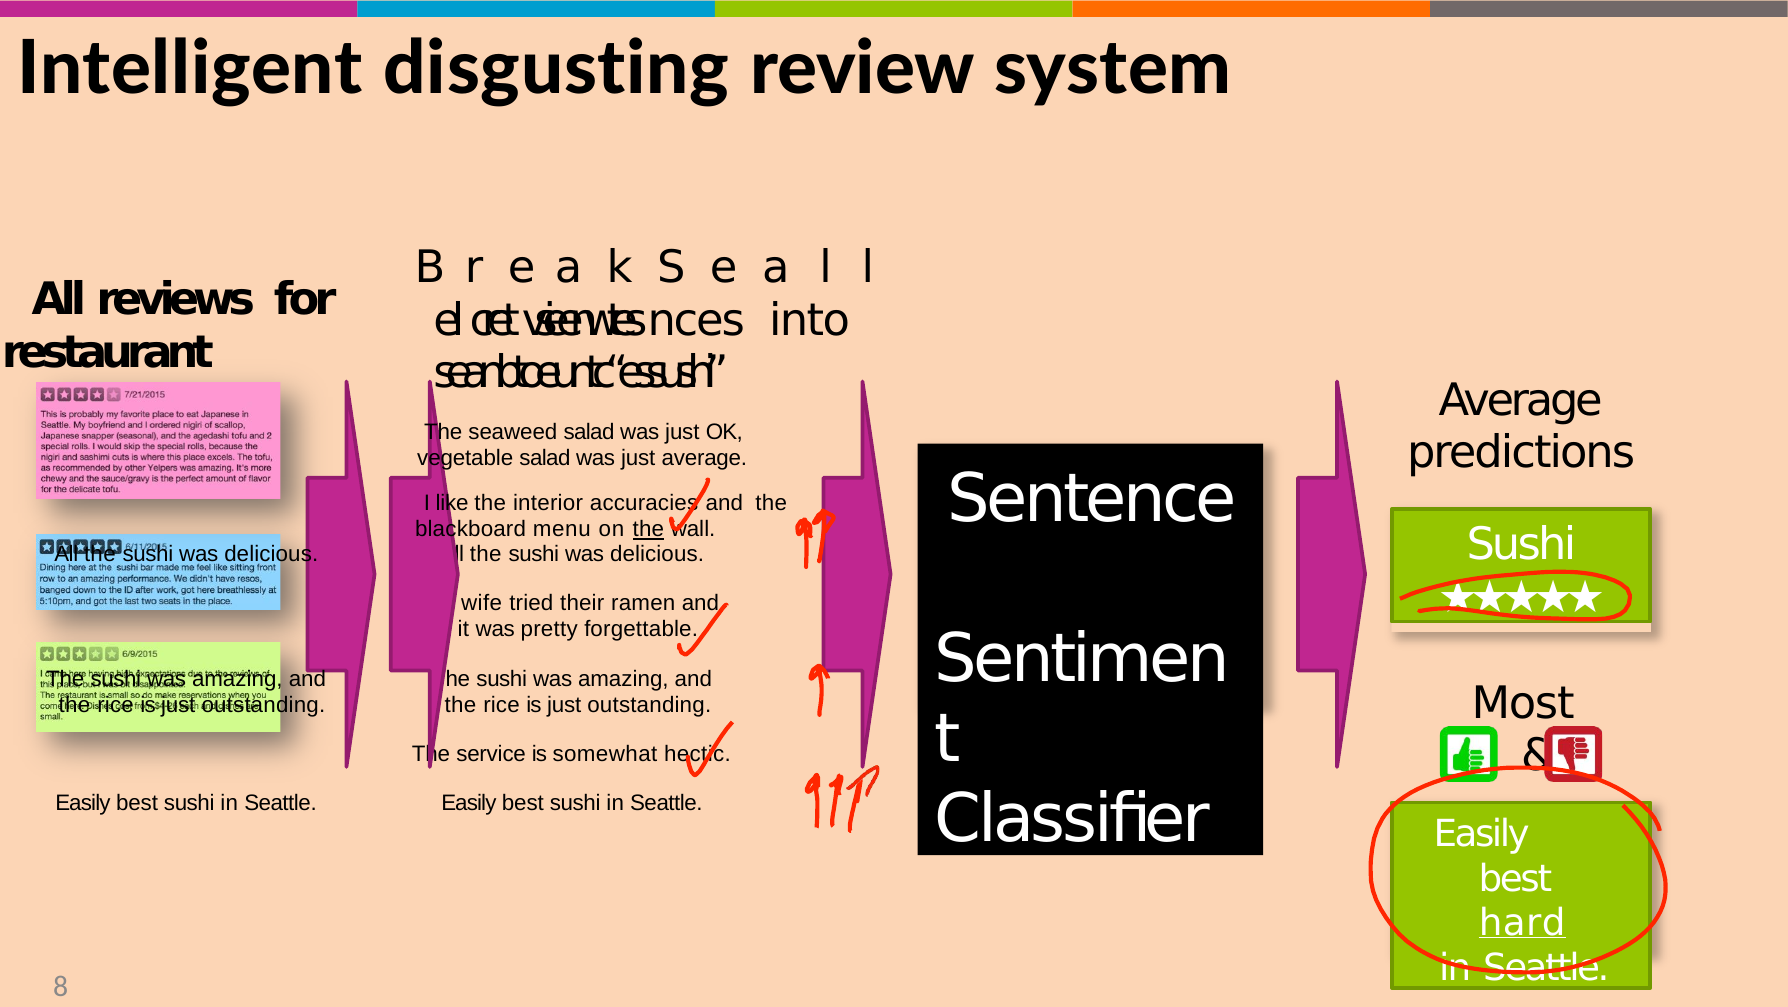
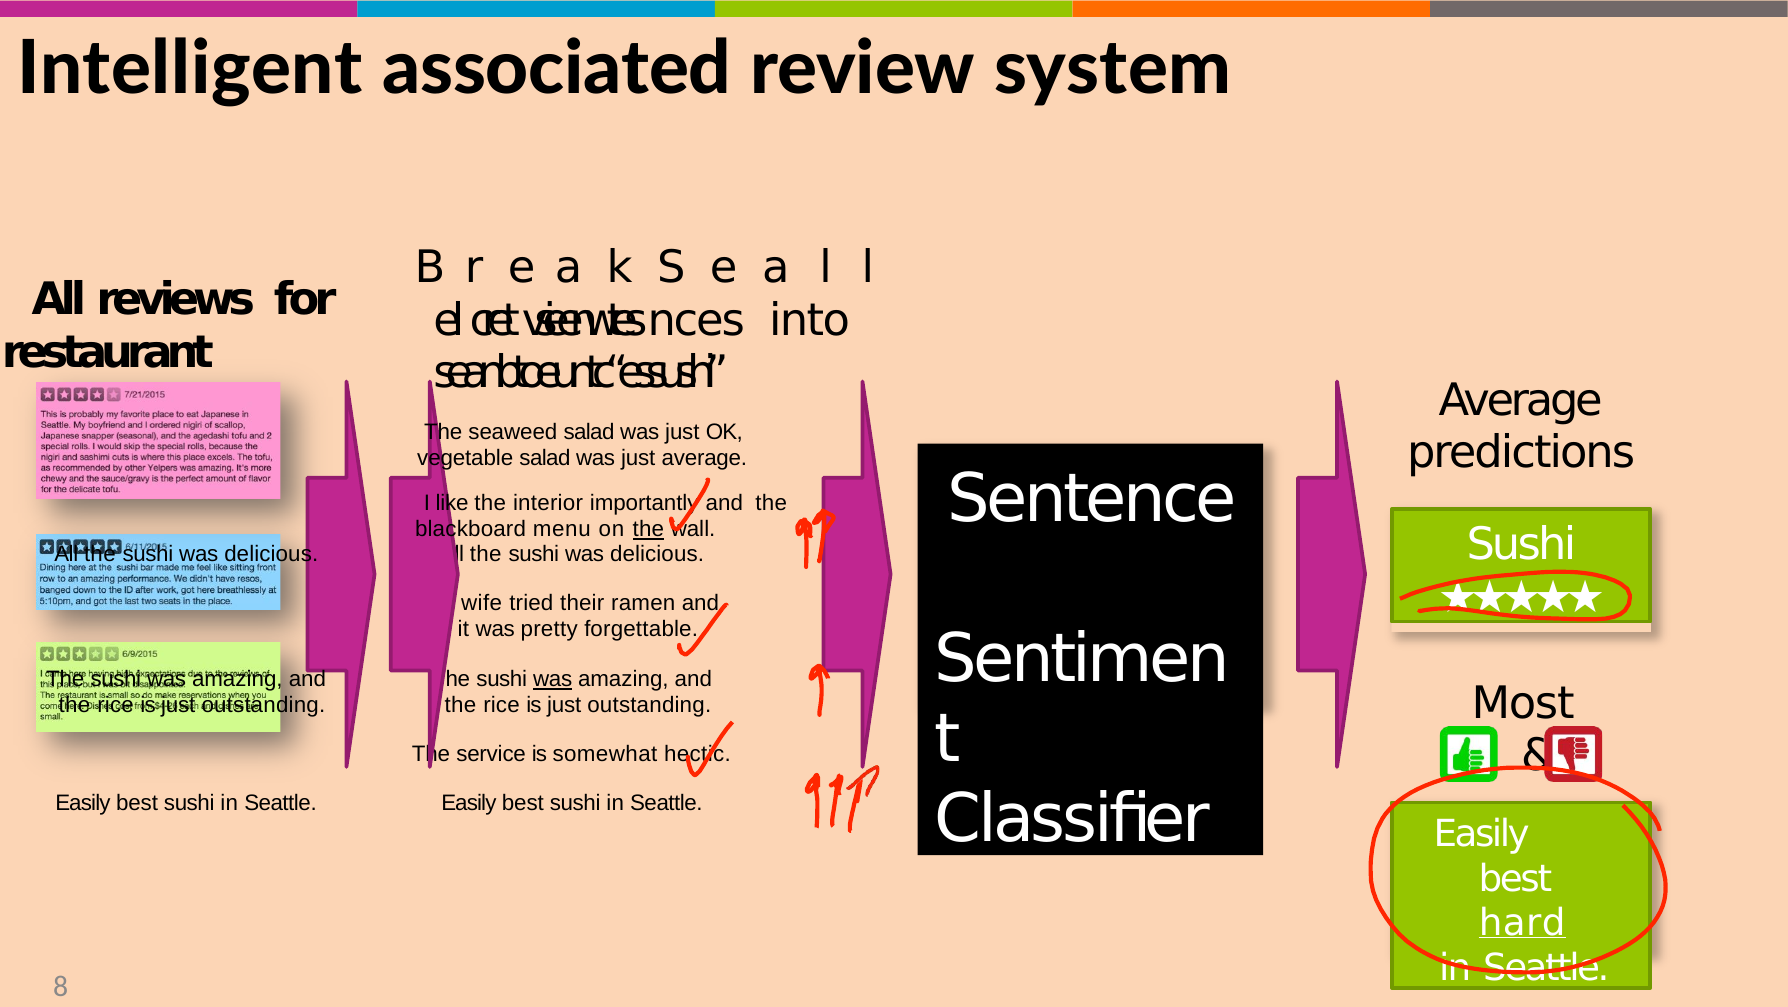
disgusting: disgusting -> associated (557, 69)
accuracies: accuracies -> importantly (644, 503)
was underline: none -> present (553, 679)
